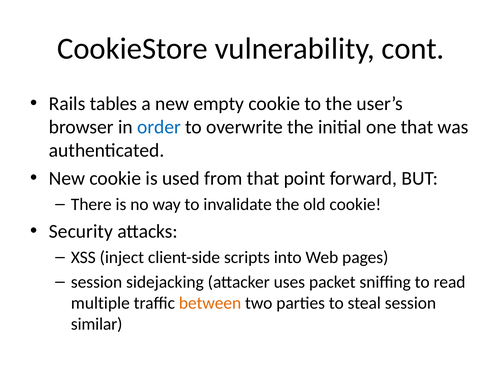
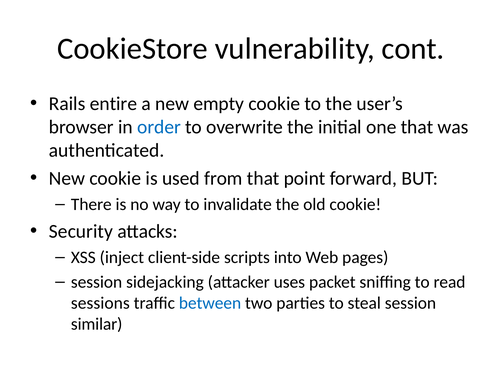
tables: tables -> entire (113, 103)
multiple: multiple -> sessions (100, 303)
between colour: orange -> blue (210, 303)
